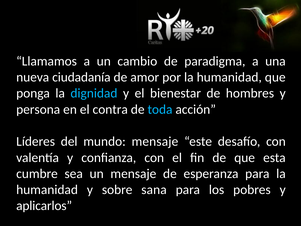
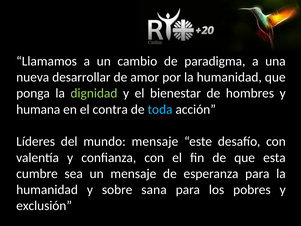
ciudadanía: ciudadanía -> desarrollar (81, 77)
dignidad colour: light blue -> light green (94, 93)
persona: persona -> humana (38, 109)
aplicarlos: aplicarlos -> exclusión (44, 206)
